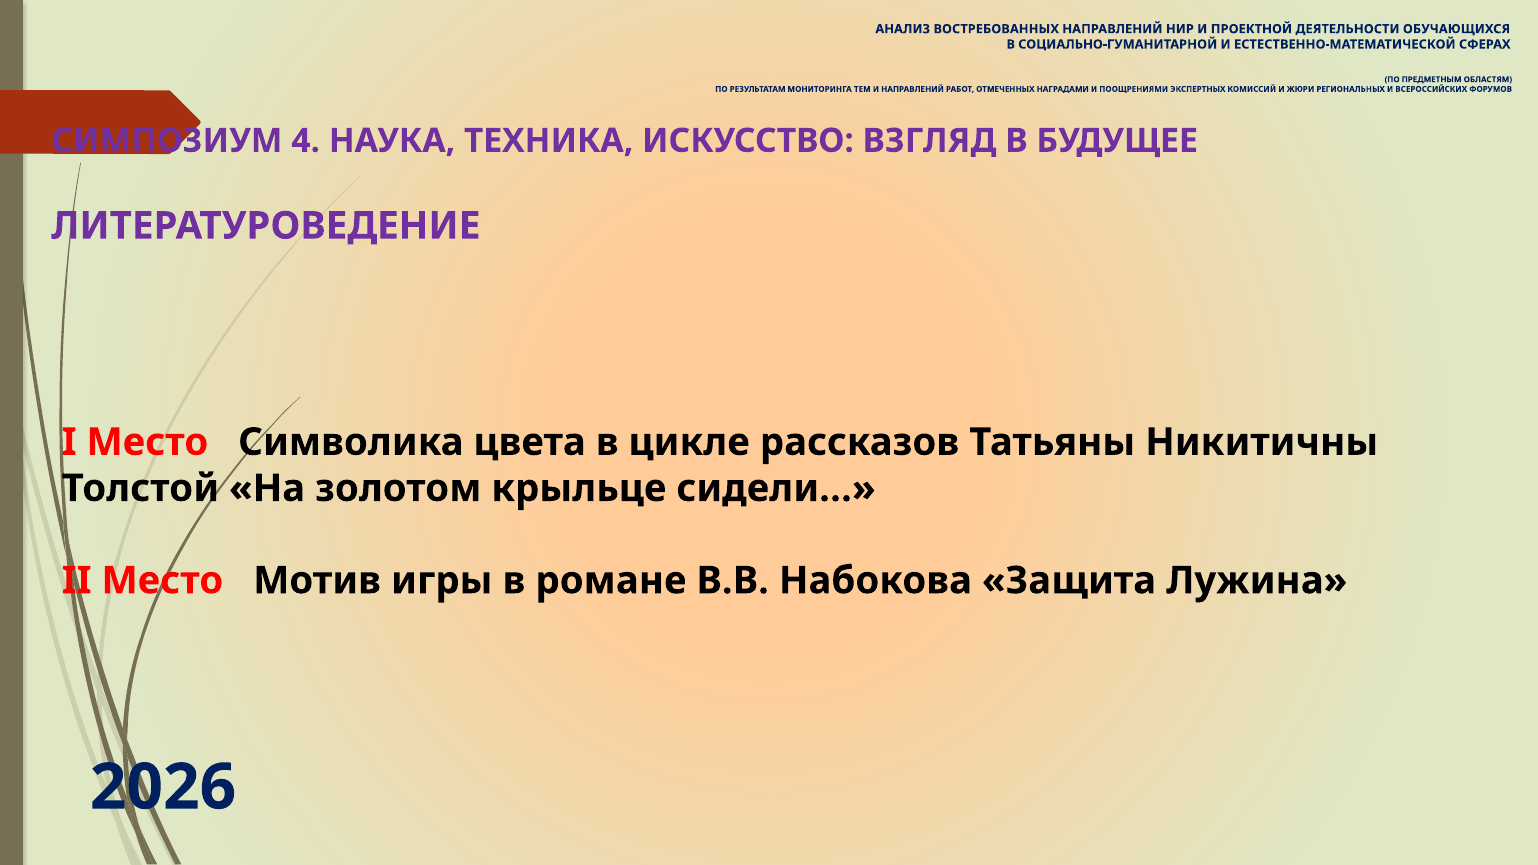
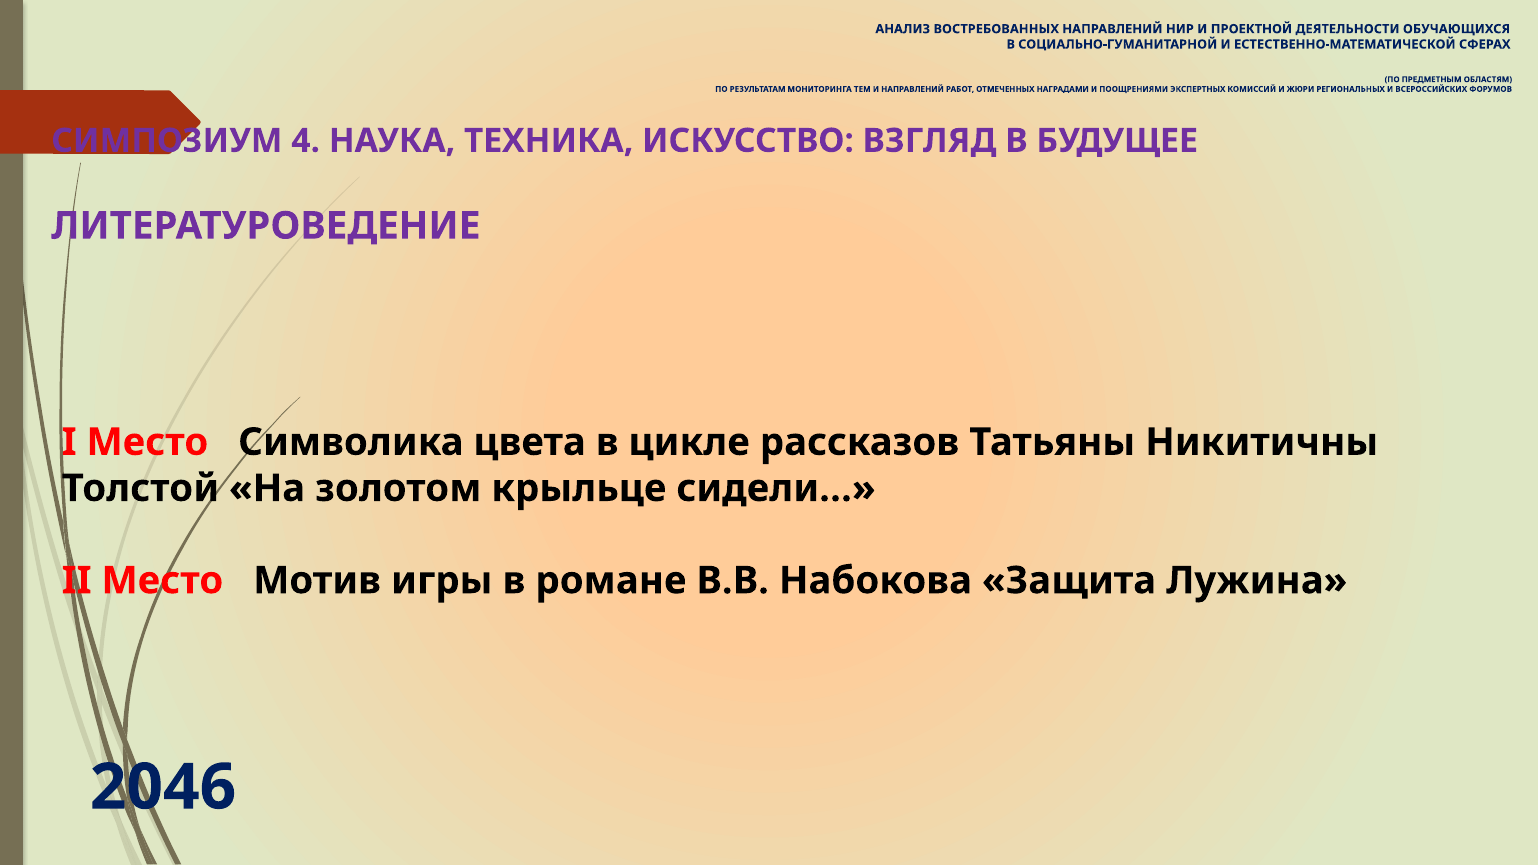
2026: 2026 -> 2046 (163, 787)
